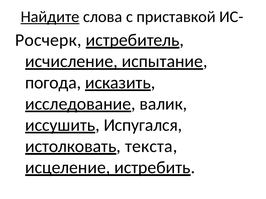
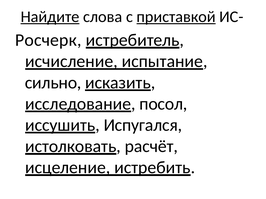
приставкой underline: none -> present (176, 17)
погода: погода -> сильно (53, 83)
валик: валик -> посол (163, 104)
текста: текста -> расчёт (151, 147)
